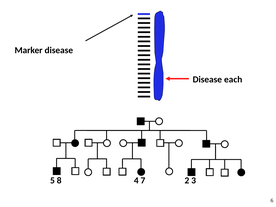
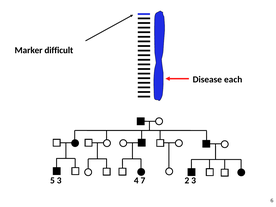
Marker disease: disease -> difficult (59, 50)
5 8: 8 -> 3 (59, 181)
